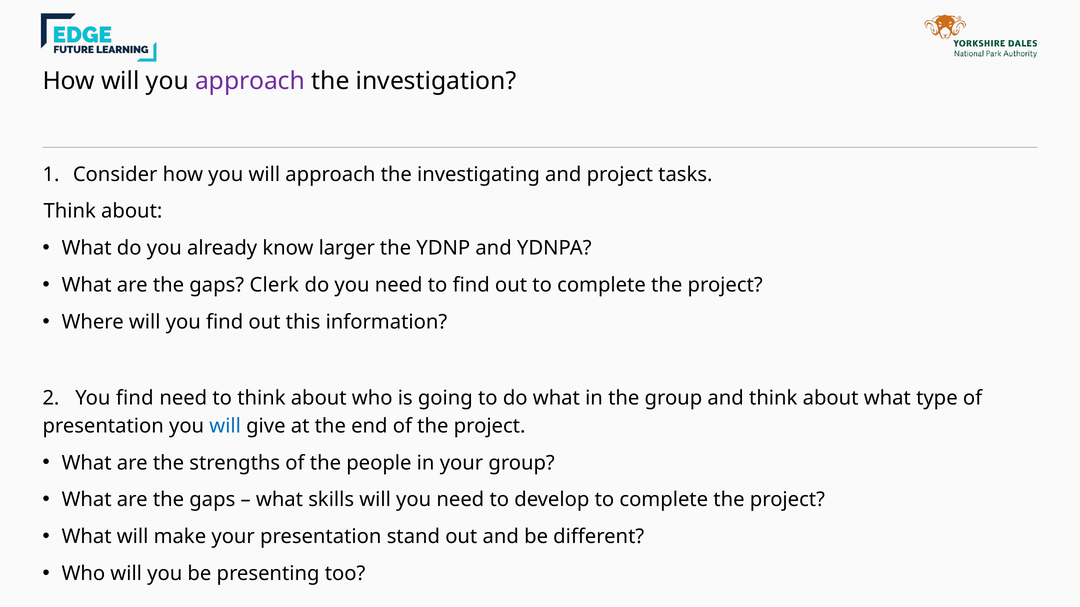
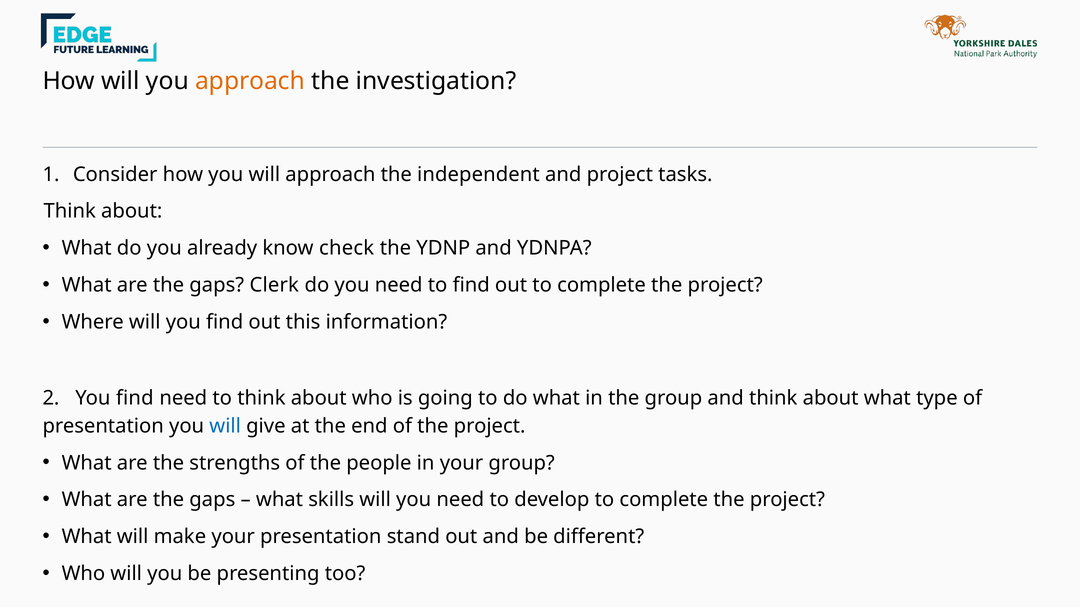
approach colour: purple -> orange (250, 81)
investigating: investigating -> independent (478, 175)
larger: larger -> check (347, 248)
